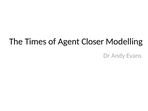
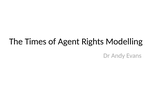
Closer: Closer -> Rights (93, 41)
